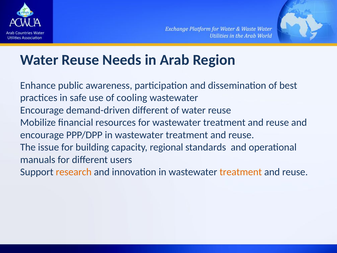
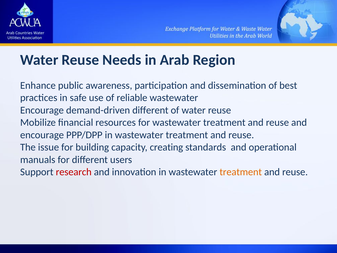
cooling: cooling -> reliable (132, 98)
regional: regional -> creating (166, 147)
research colour: orange -> red (74, 172)
